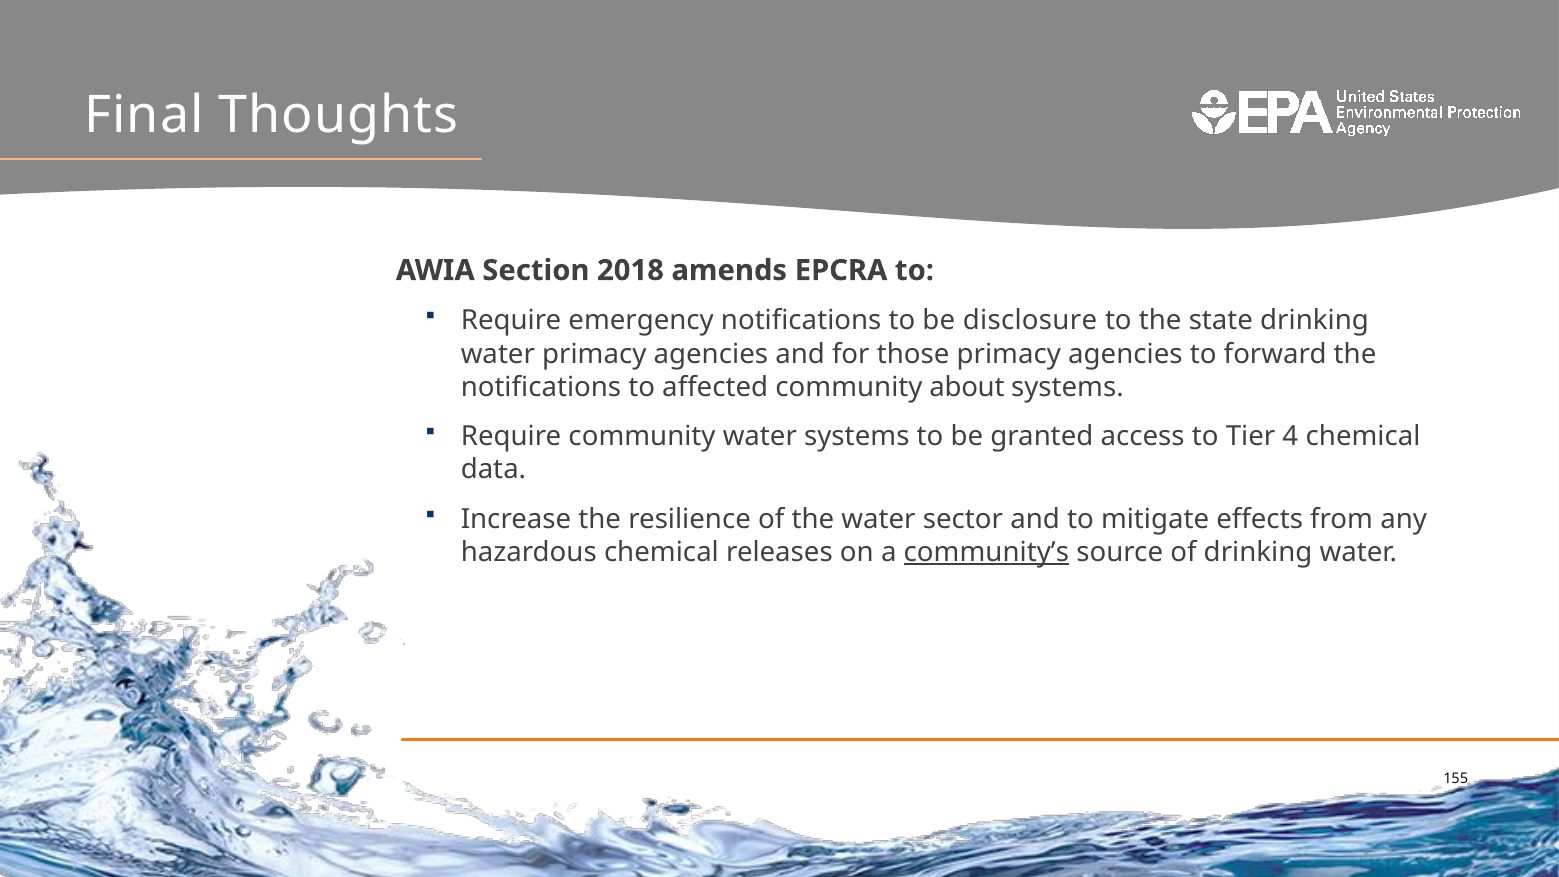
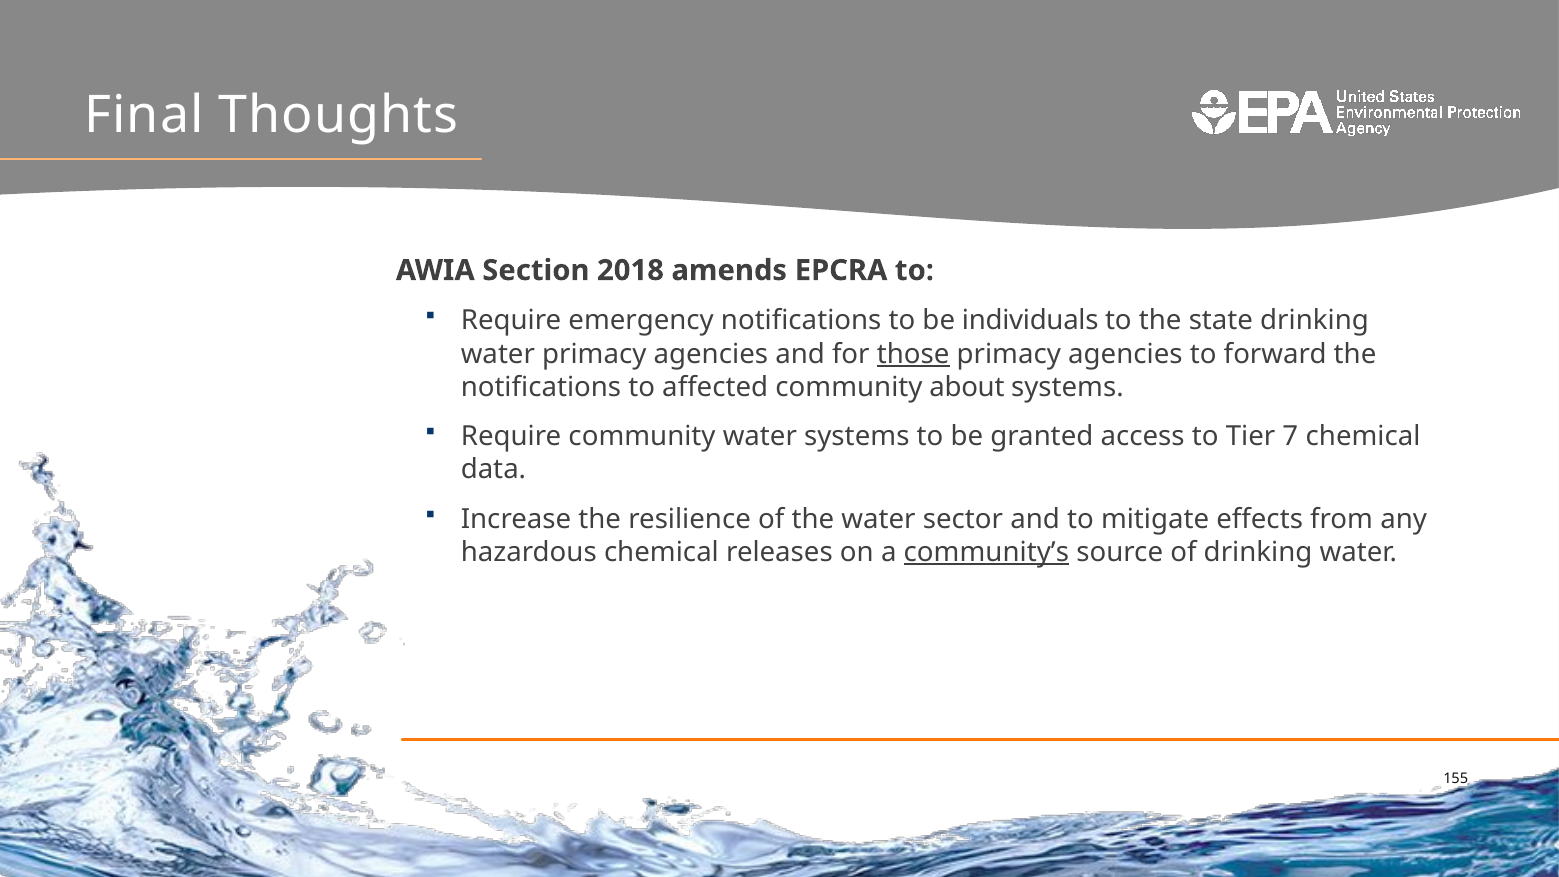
disclosure: disclosure -> individuals (1030, 321)
those underline: none -> present (913, 354)
4: 4 -> 7 (1290, 437)
